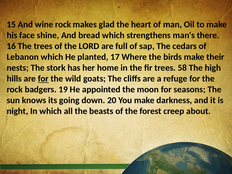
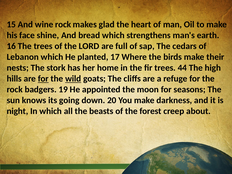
there: there -> earth (208, 35)
58: 58 -> 44 (182, 68)
wild underline: none -> present (73, 79)
